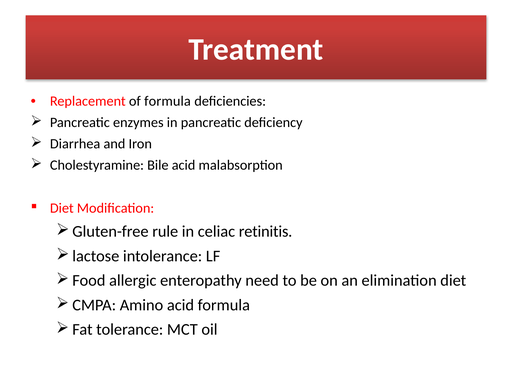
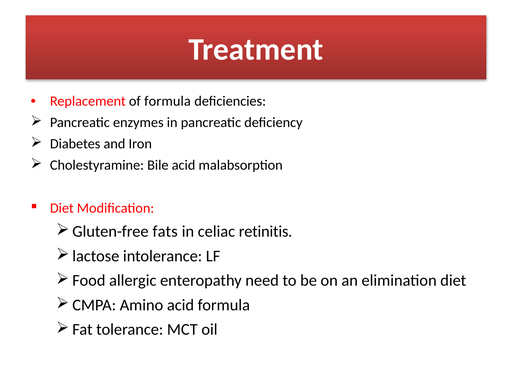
Diarrhea: Diarrhea -> Diabetes (75, 144)
rule: rule -> fats (165, 231)
